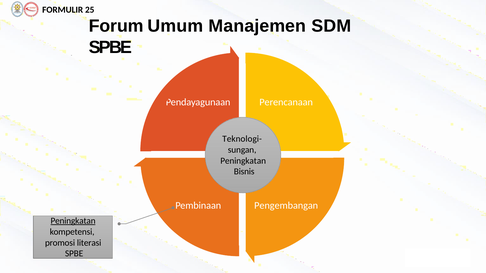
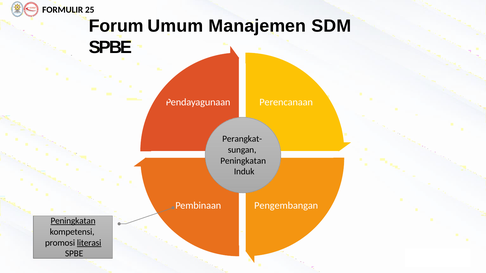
Teknologi-: Teknologi- -> Perangkat- (242, 139)
Bisnis: Bisnis -> Induk (244, 172)
literasi underline: none -> present (89, 243)
